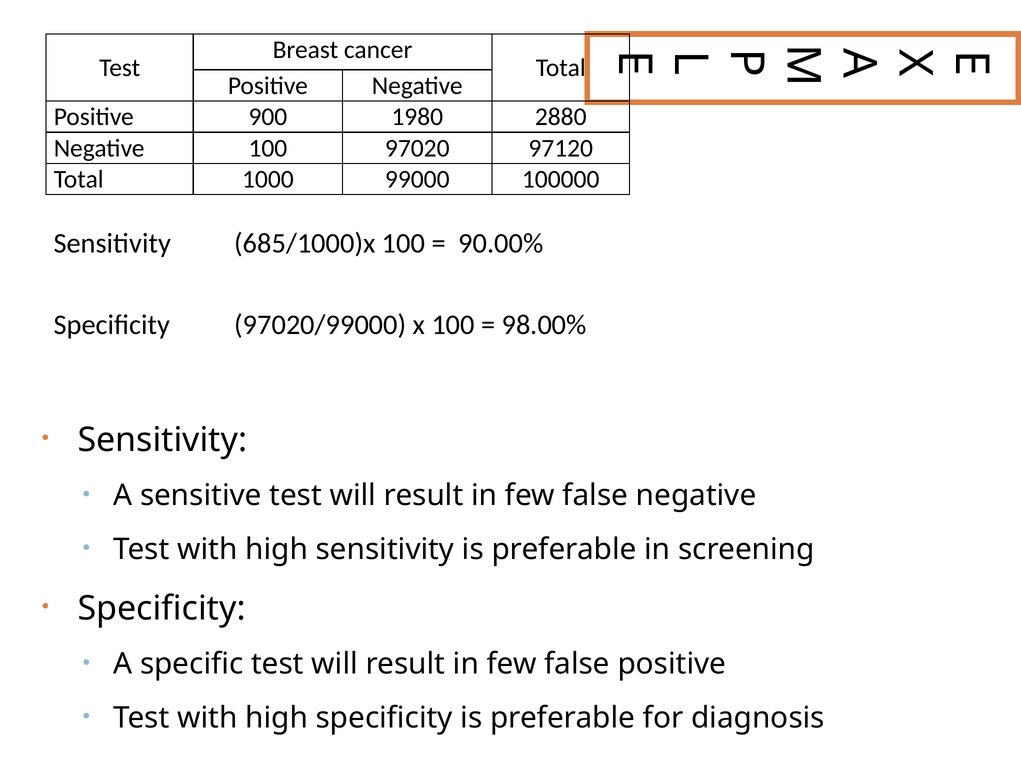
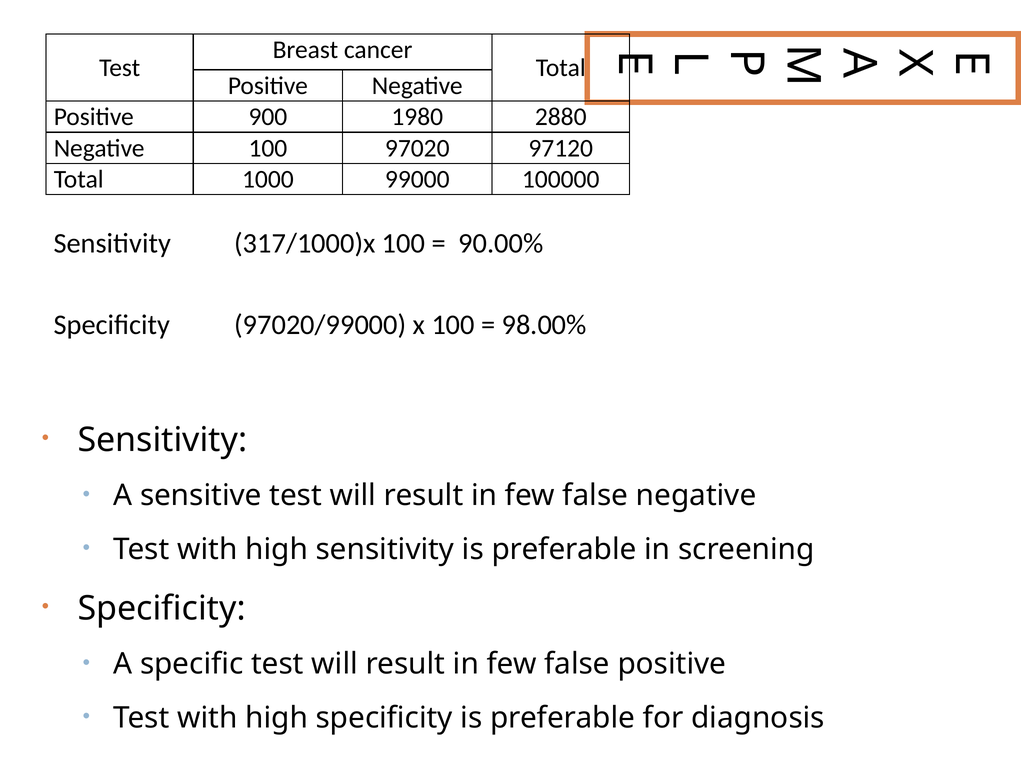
685/1000)x: 685/1000)x -> 317/1000)x (305, 243)
